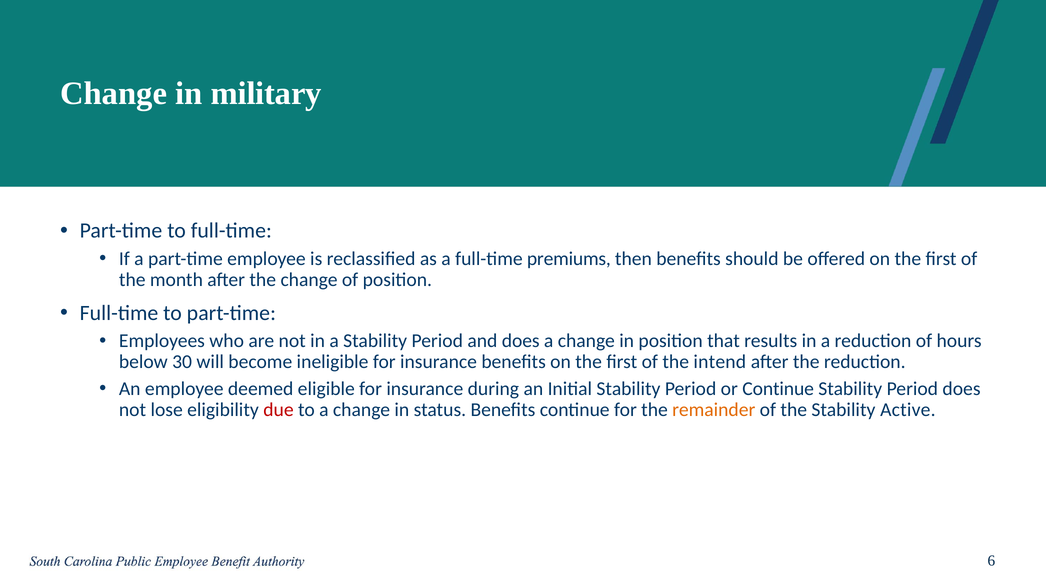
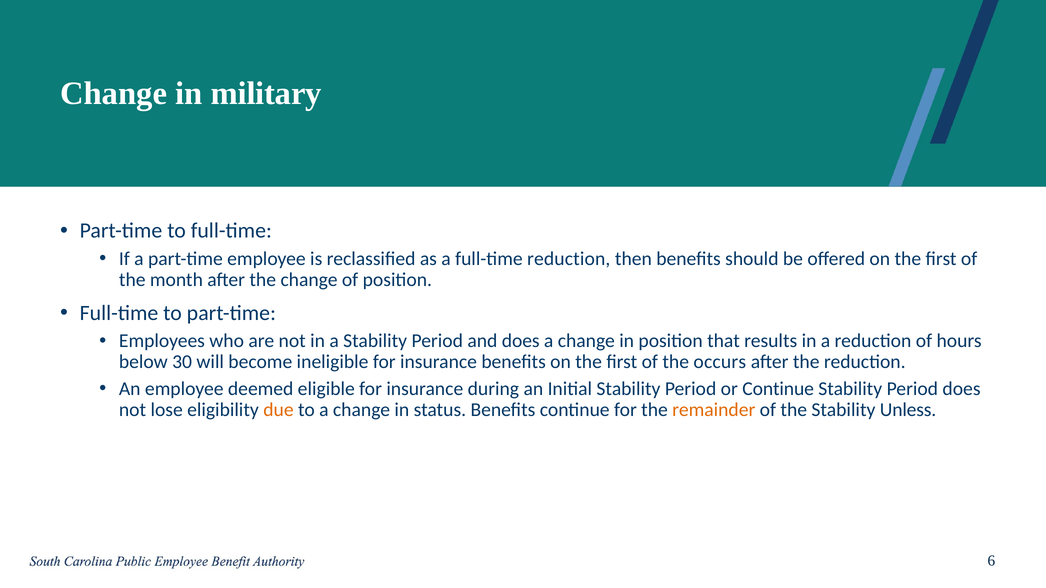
full-time premiums: premiums -> reduction (569, 259)
intend: intend -> occurs (720, 362)
due colour: red -> orange (278, 410)
Active: Active -> Unless (908, 410)
